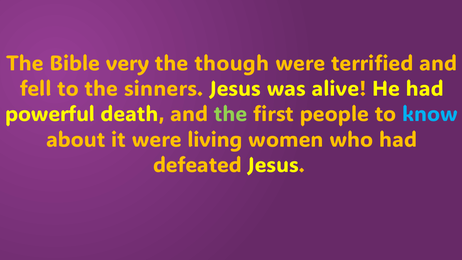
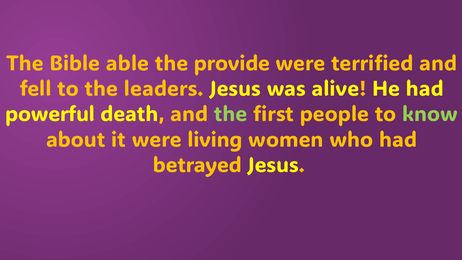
very: very -> able (127, 63)
though: though -> provide (232, 63)
sinners: sinners -> leaders (164, 89)
know colour: light blue -> light green (430, 114)
defeated: defeated -> betrayed (197, 165)
